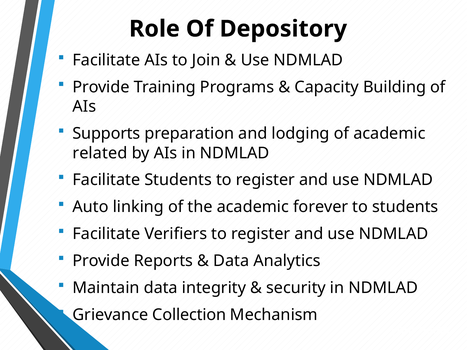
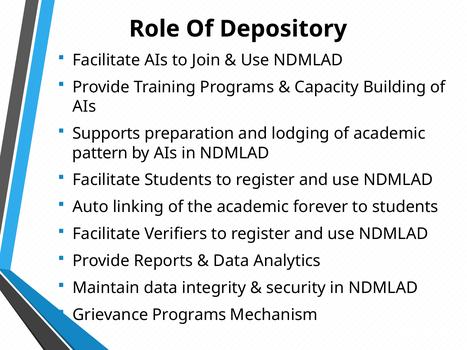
related: related -> pattern (100, 153)
Grievance Collection: Collection -> Programs (189, 315)
